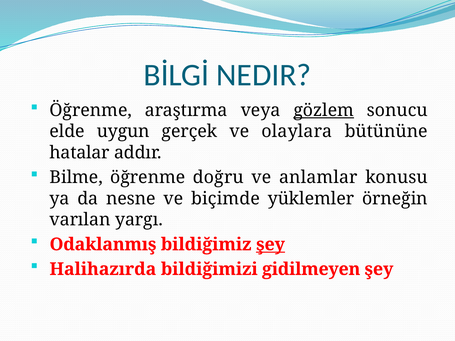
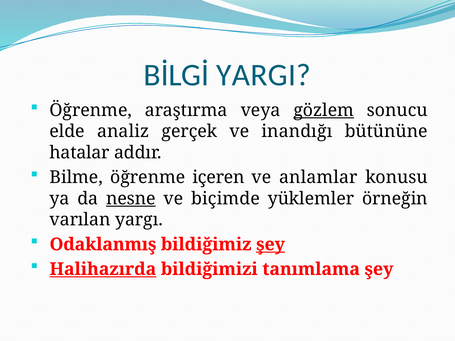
NEDIR: NEDIR -> YARGI (264, 75)
uygun: uygun -> analiz (123, 132)
olaylara: olaylara -> inandığı (297, 132)
doğru: doğru -> içeren (218, 177)
nesne underline: none -> present (131, 199)
Halihazırda underline: none -> present (103, 269)
gidilmeyen: gidilmeyen -> tanımlama (311, 269)
